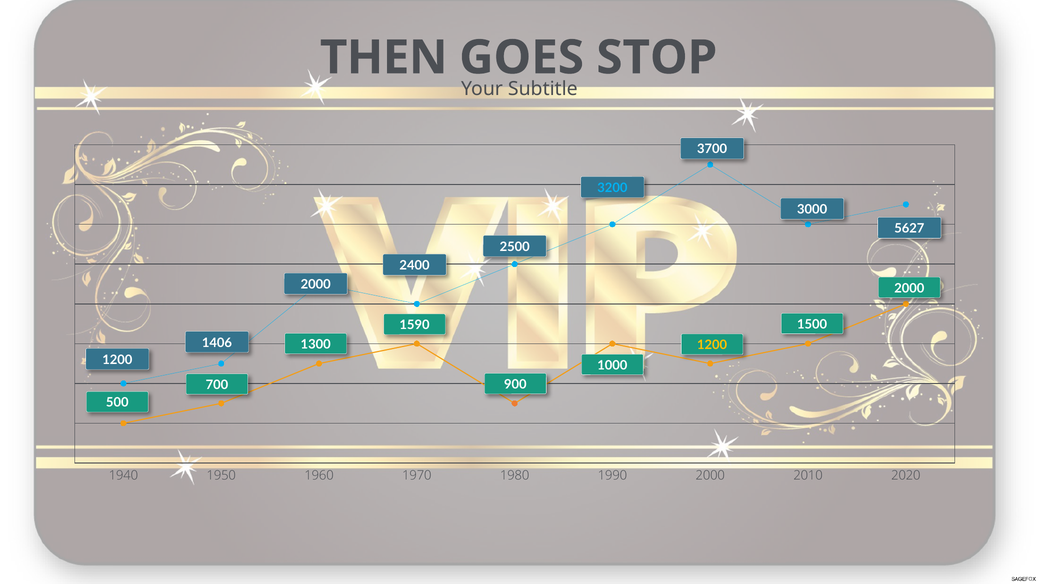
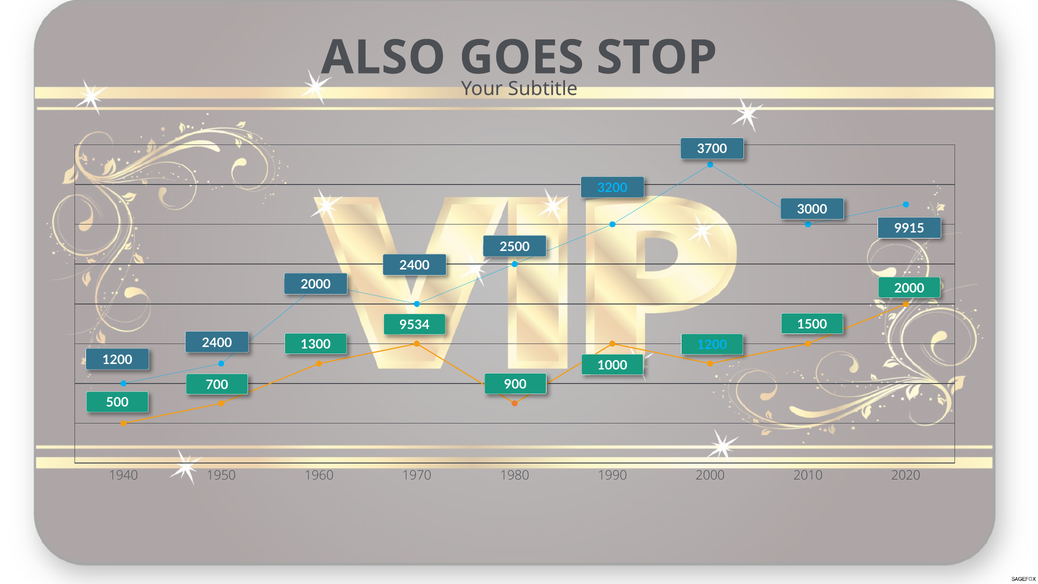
THEN: THEN -> ALSO (383, 58)
5627: 5627 -> 9915 (909, 229)
1590: 1590 -> 9534 (415, 325)
1406: 1406 -> 2400 (217, 343)
1200 colour: yellow -> light blue (712, 345)
